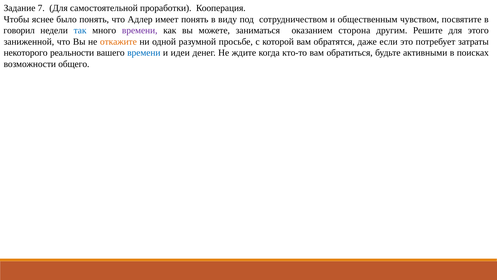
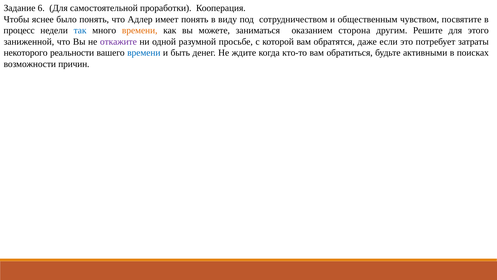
7: 7 -> 6 (41, 8)
говорил: говорил -> процесс (19, 30)
времени colour: purple -> orange (140, 30)
откажите colour: orange -> purple (118, 42)
идеи: идеи -> быть (180, 53)
общего: общего -> причин (74, 64)
